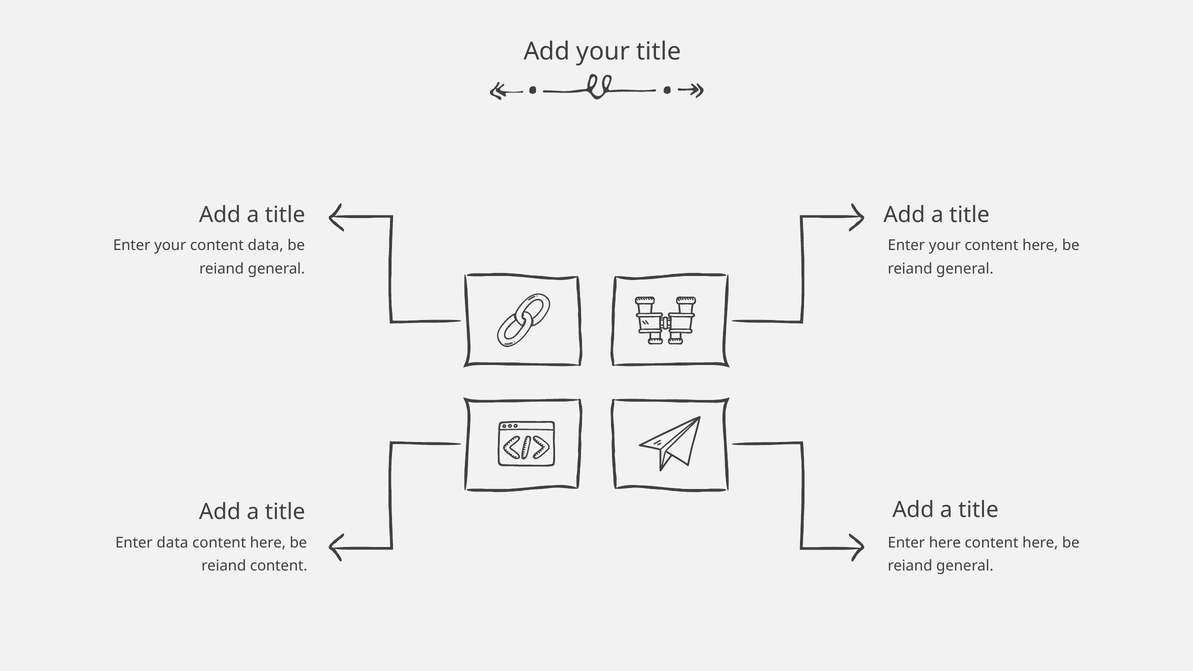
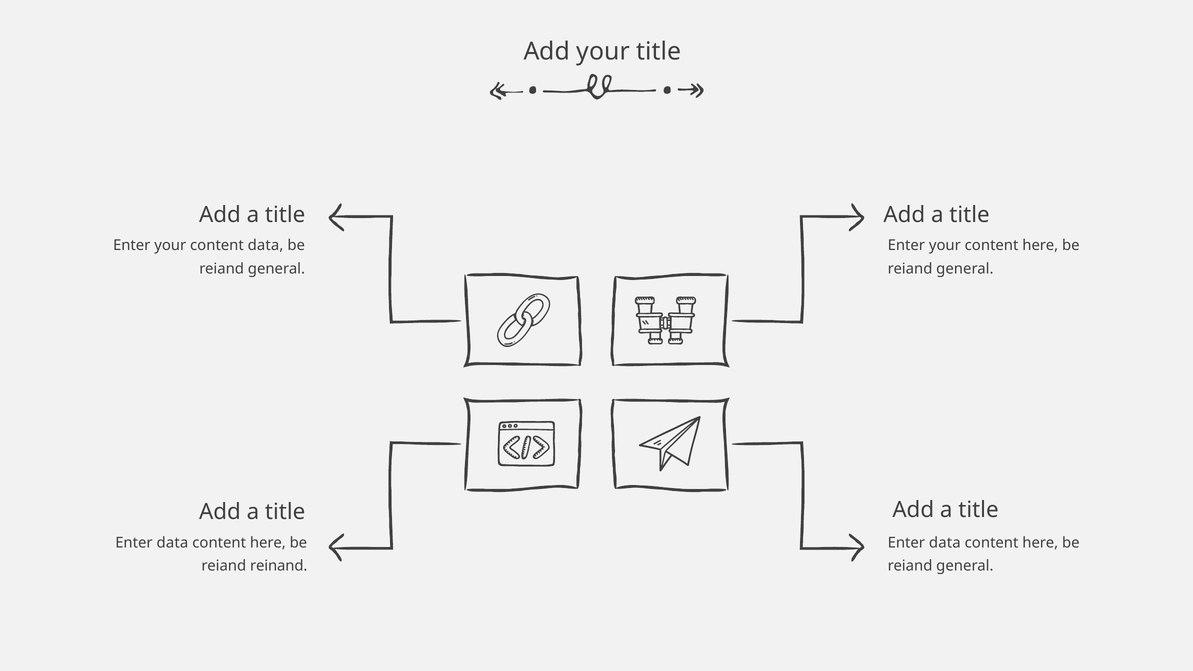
here: here -> data (945, 543)
reiand content: content -> reinand (279, 566)
